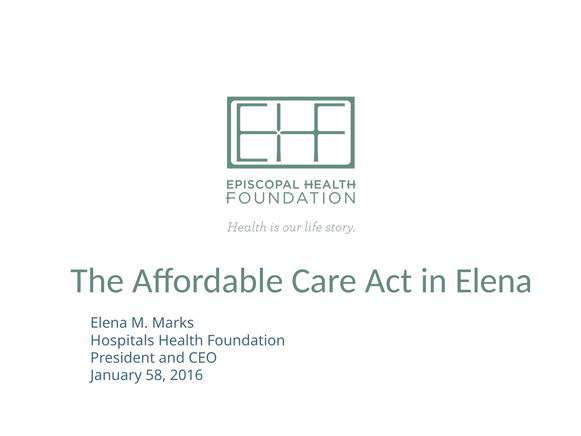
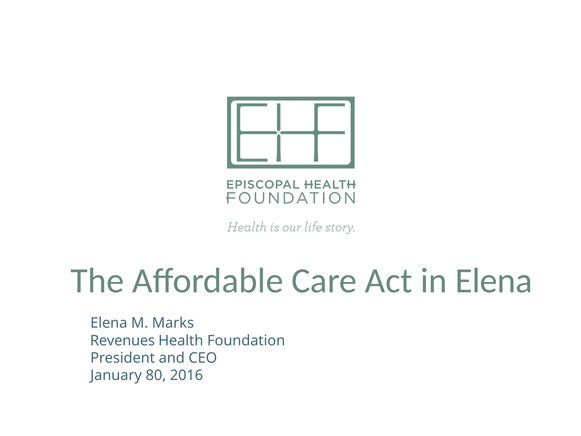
Hospitals: Hospitals -> Revenues (122, 340)
58: 58 -> 80 (156, 375)
